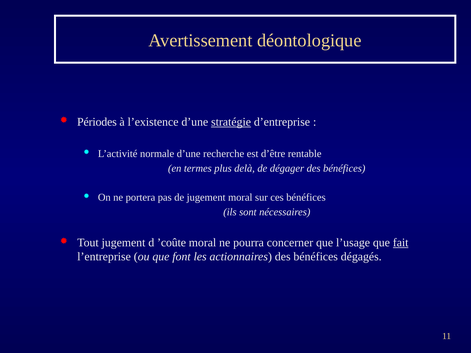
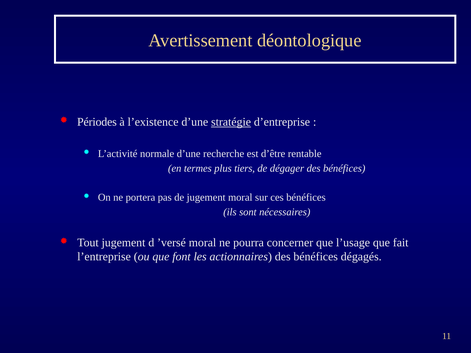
delà: delà -> tiers (245, 168)
’coûte: ’coûte -> ’versé (172, 243)
fait underline: present -> none (401, 243)
